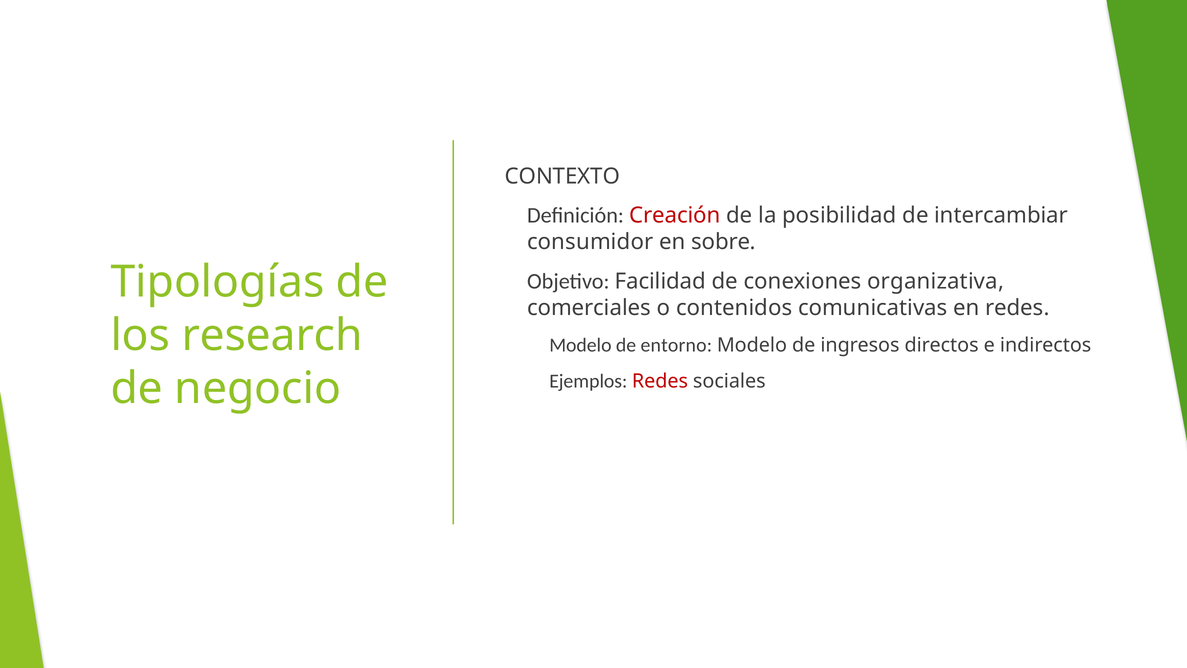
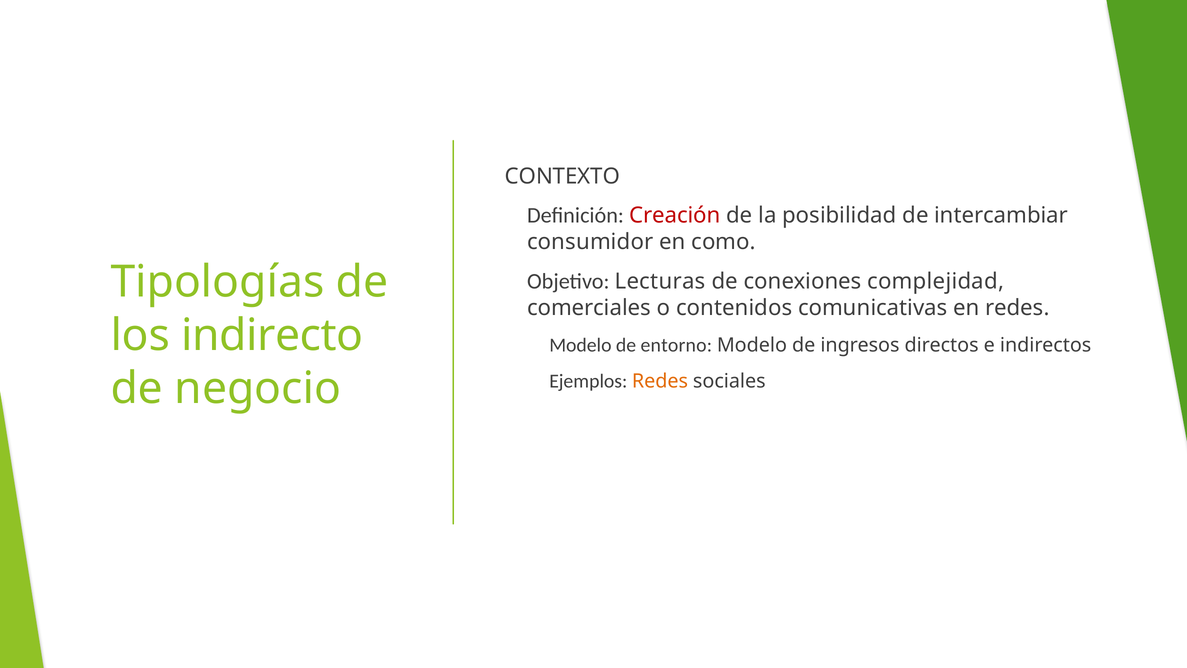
sobre: sobre -> como (724, 242)
Facilidad: Facilidad -> Lecturas (660, 281)
organizativa: organizativa -> complejidad (936, 281)
research: research -> indirecto (272, 335)
Redes colour: red -> orange (660, 381)
